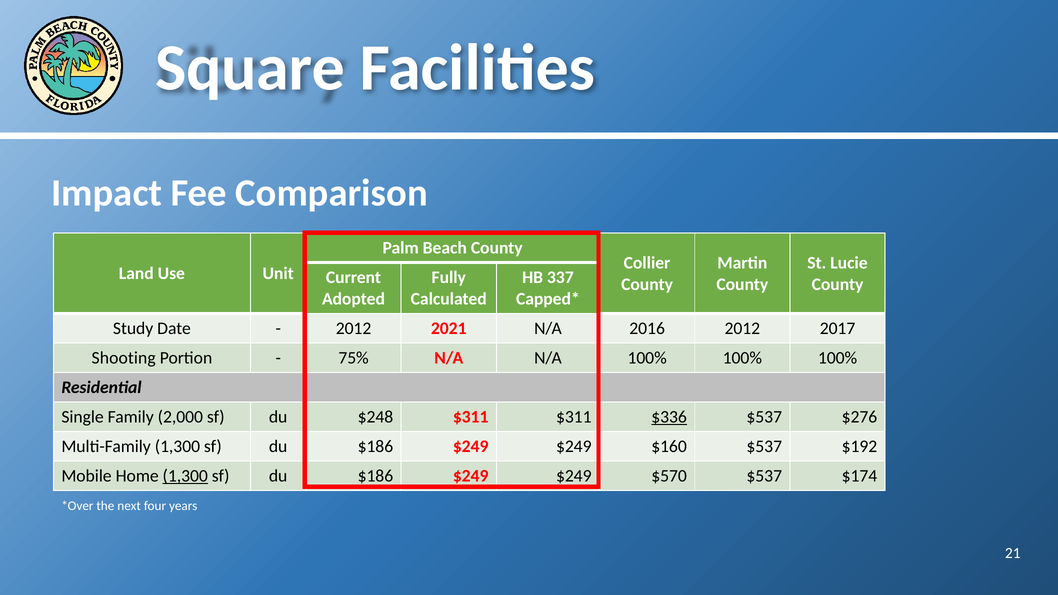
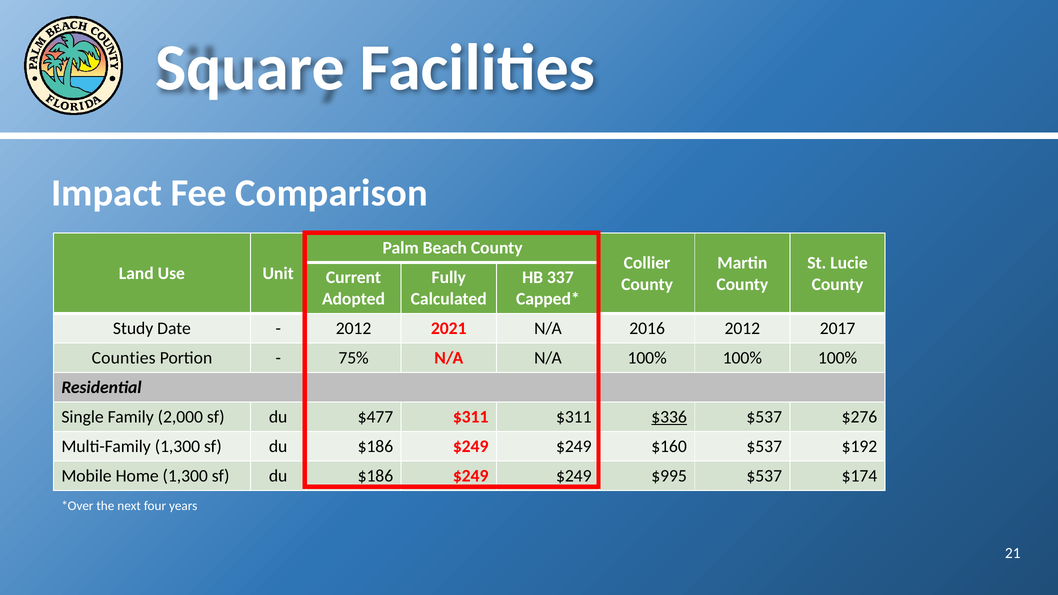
Shooting: Shooting -> Counties (124, 358)
$248: $248 -> $477 (375, 417)
1,300 underline: present -> none (185, 476)
$570: $570 -> $995 (669, 476)
